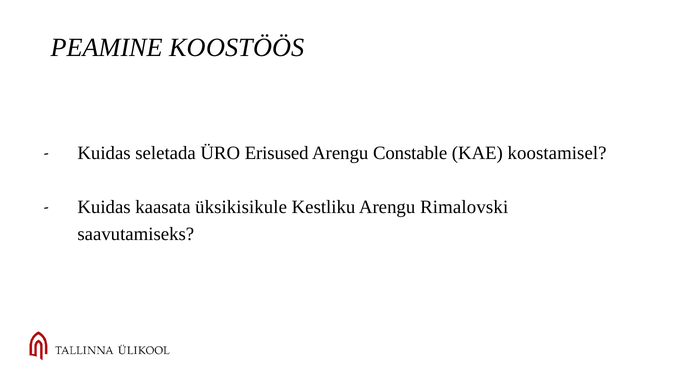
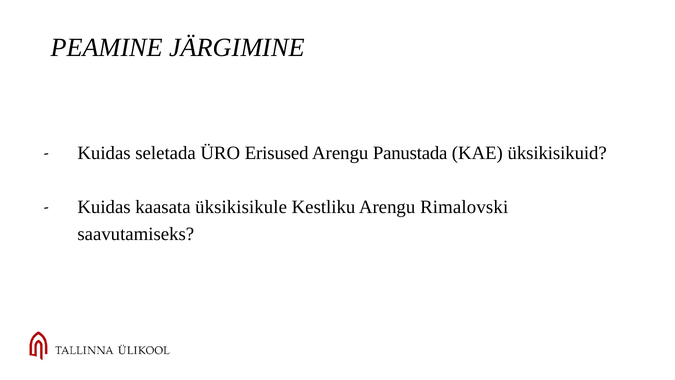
KOOSTÖÖS: KOOSTÖÖS -> JÄRGIMINE (237, 48)
Constable: Constable -> Panustada (410, 153)
koostamisel: koostamisel -> üksikisikuid (557, 153)
